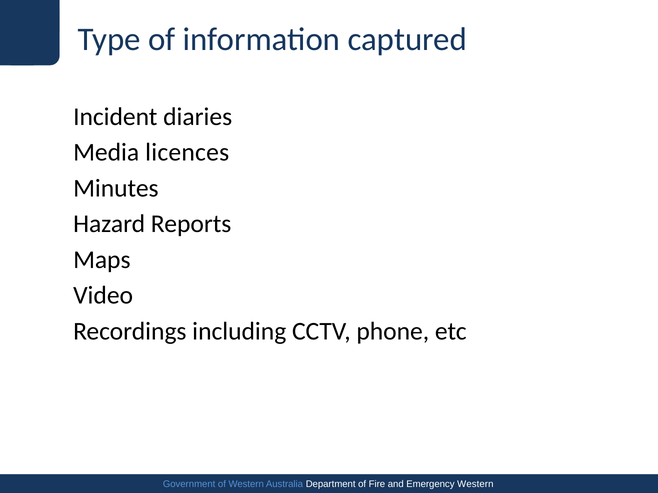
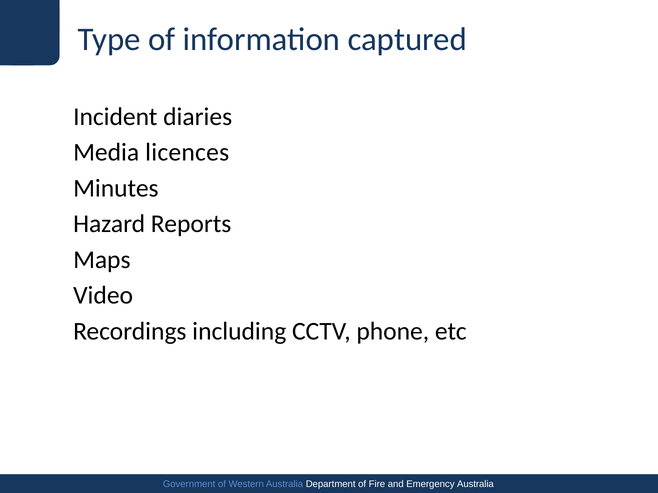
Emergency Western: Western -> Australia (475, 485)
